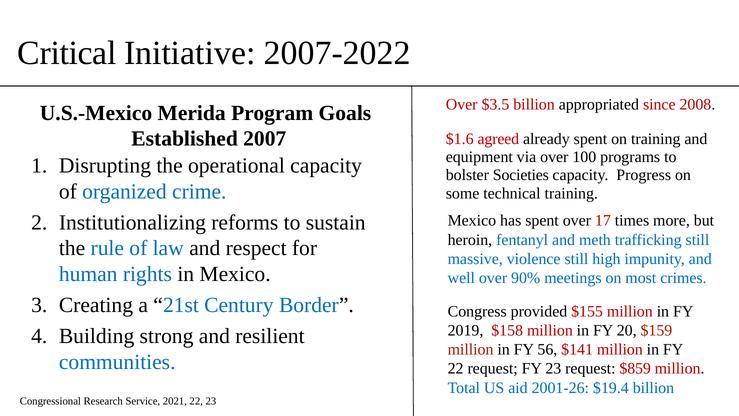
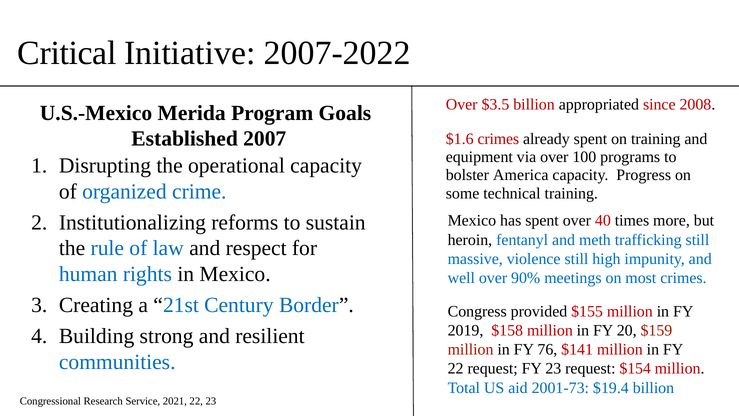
$1.6 agreed: agreed -> crimes (498, 139)
Societies: Societies -> America (521, 175)
17: 17 -> 40 (603, 221)
56: 56 -> 76 (547, 349)
$859: $859 -> $154 (635, 368)
2001-26: 2001-26 -> 2001-73 (560, 388)
